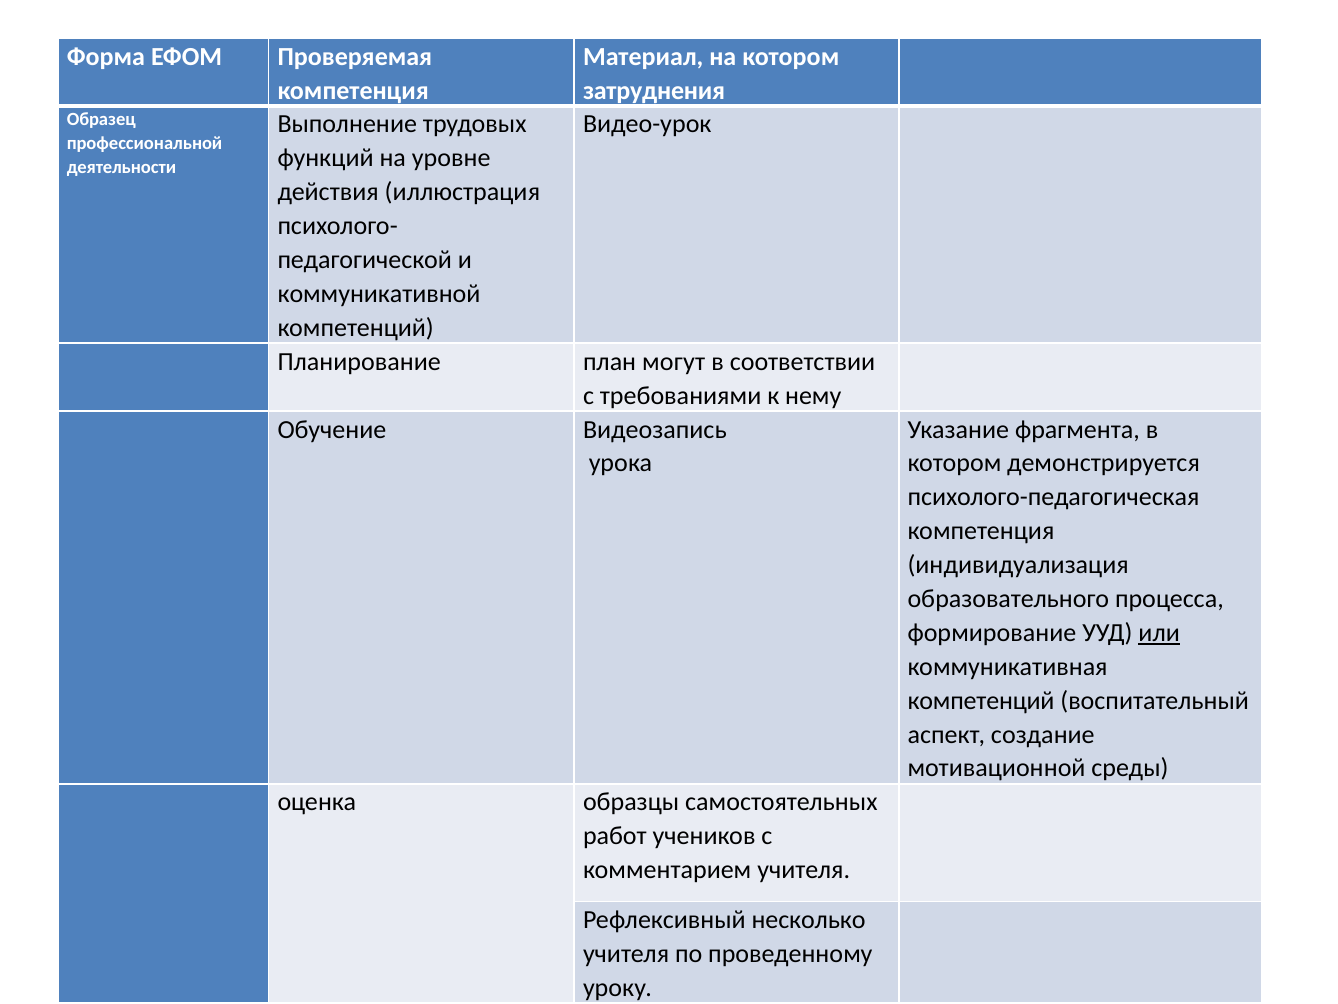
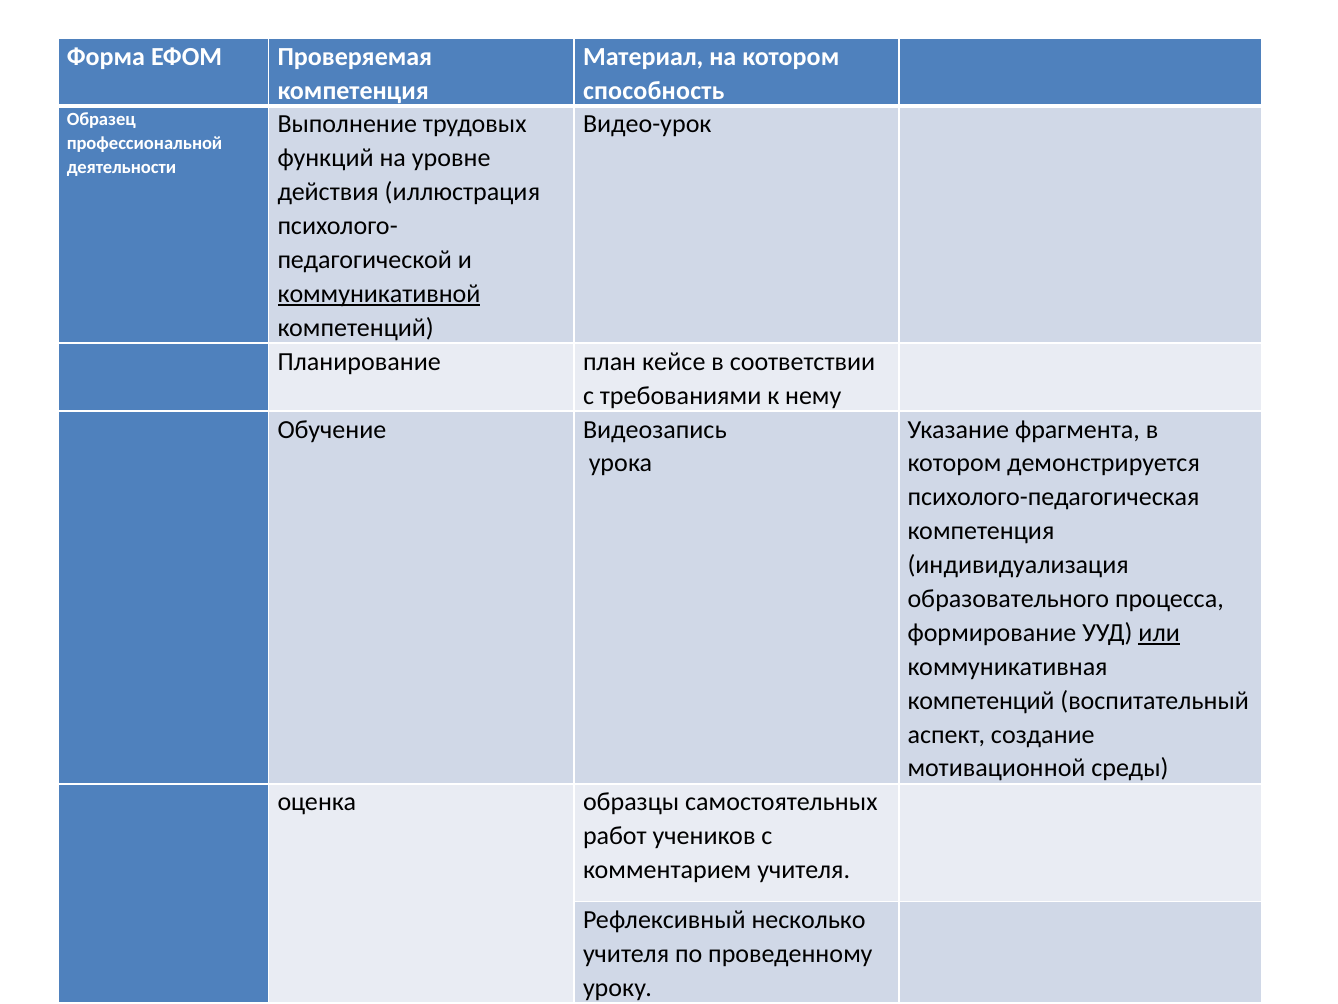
затруднения: затруднения -> способность (654, 90)
коммуникативной underline: none -> present (379, 294)
могут: могут -> кейсе (674, 361)
